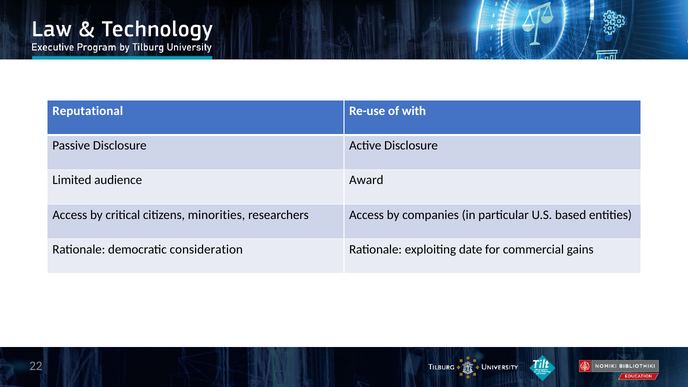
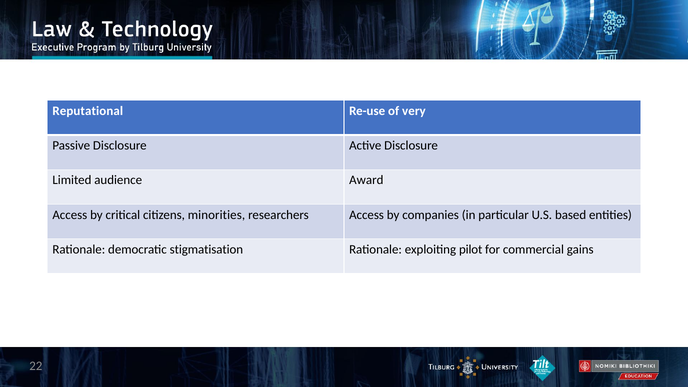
with: with -> very (414, 111)
consideration: consideration -> stigmatisation (206, 249)
date: date -> pilot (471, 249)
